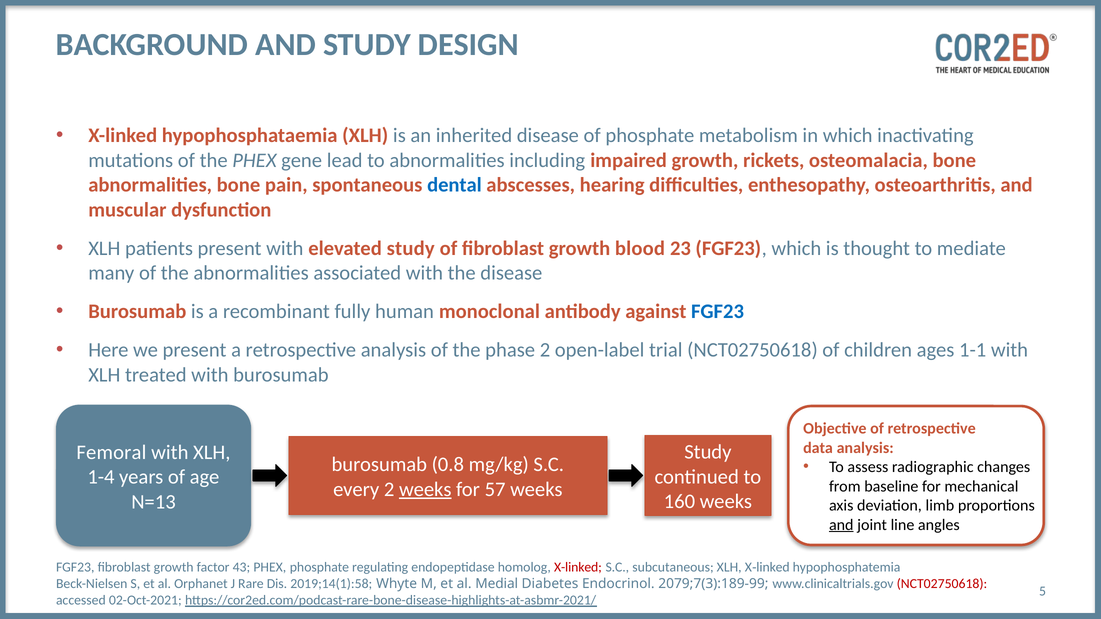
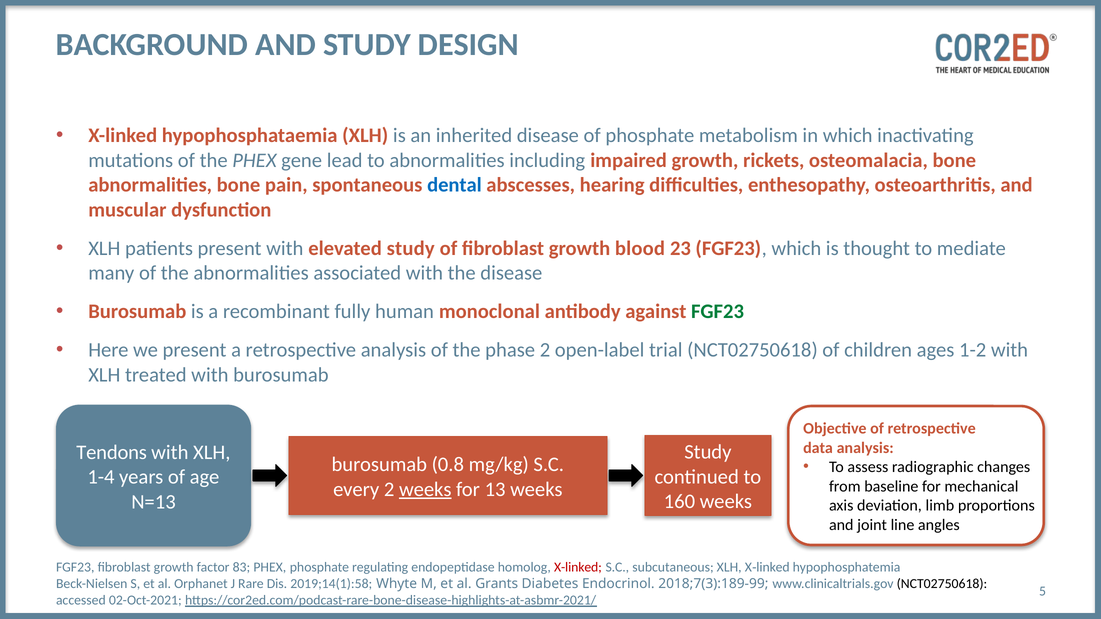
FGF23 colour: blue -> green (717, 312)
1-1: 1-1 -> 1-2 (973, 350)
Femoral: Femoral -> Tendons (112, 452)
57: 57 -> 13 (495, 490)
and underline: present -> none (841, 525)
43: 43 -> 83 (241, 567)
Medial: Medial -> Grants (497, 584)
2079;7(3):189-99: 2079;7(3):189-99 -> 2018;7(3):189-99 (713, 584)
NCT02750618 colour: red -> black (942, 584)
